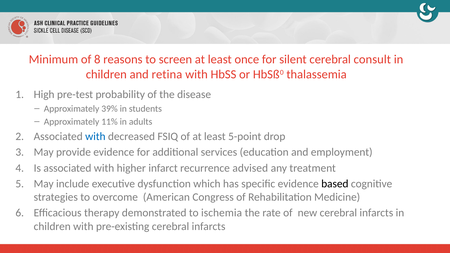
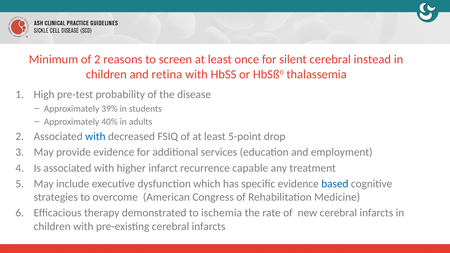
of 8: 8 -> 2 (97, 60)
consult: consult -> instead (372, 60)
11%: 11% -> 40% (110, 122)
advised: advised -> capable (250, 168)
based colour: black -> blue (335, 184)
